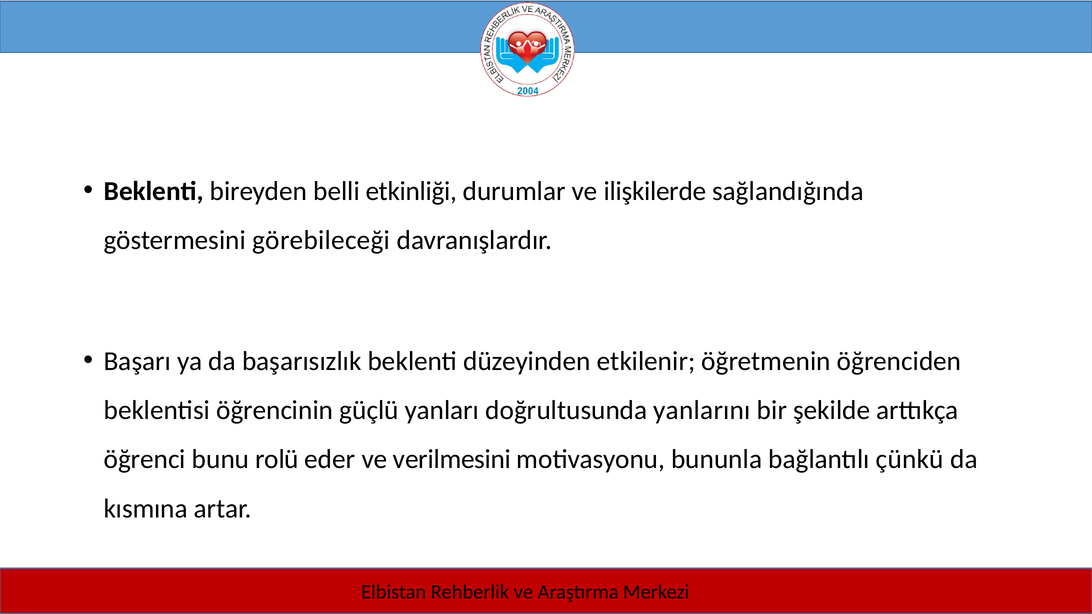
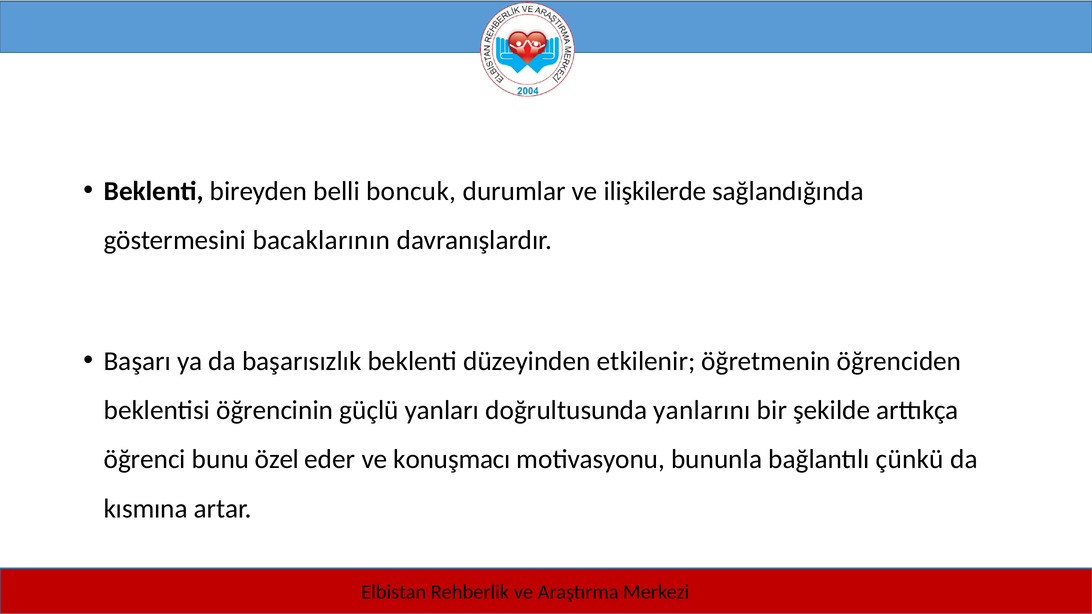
etkinliği: etkinliği -> boncuk (411, 191)
görebileceği: görebileceği -> bacaklarının (321, 240)
rolü: rolü -> özel (277, 460)
verilmesini: verilmesini -> konuşmacı (452, 460)
